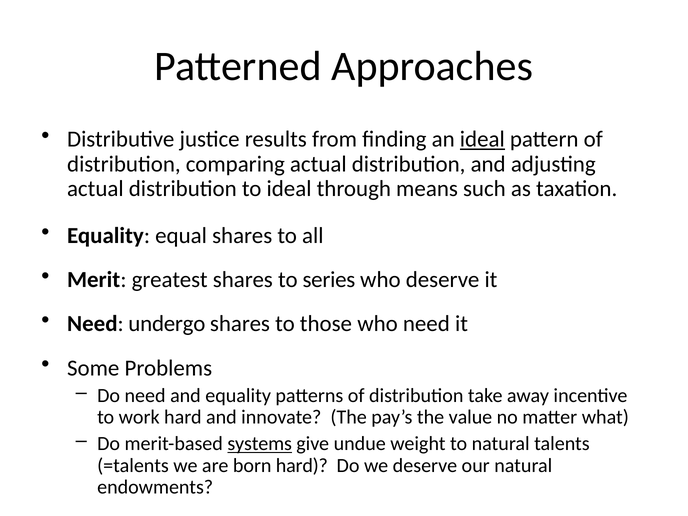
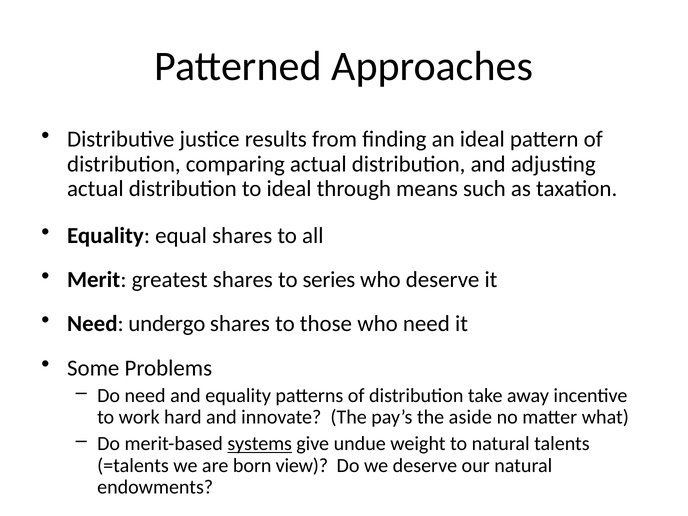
ideal underline: present -> none (482, 139)
value: value -> aside (470, 417)
born hard: hard -> view (302, 465)
